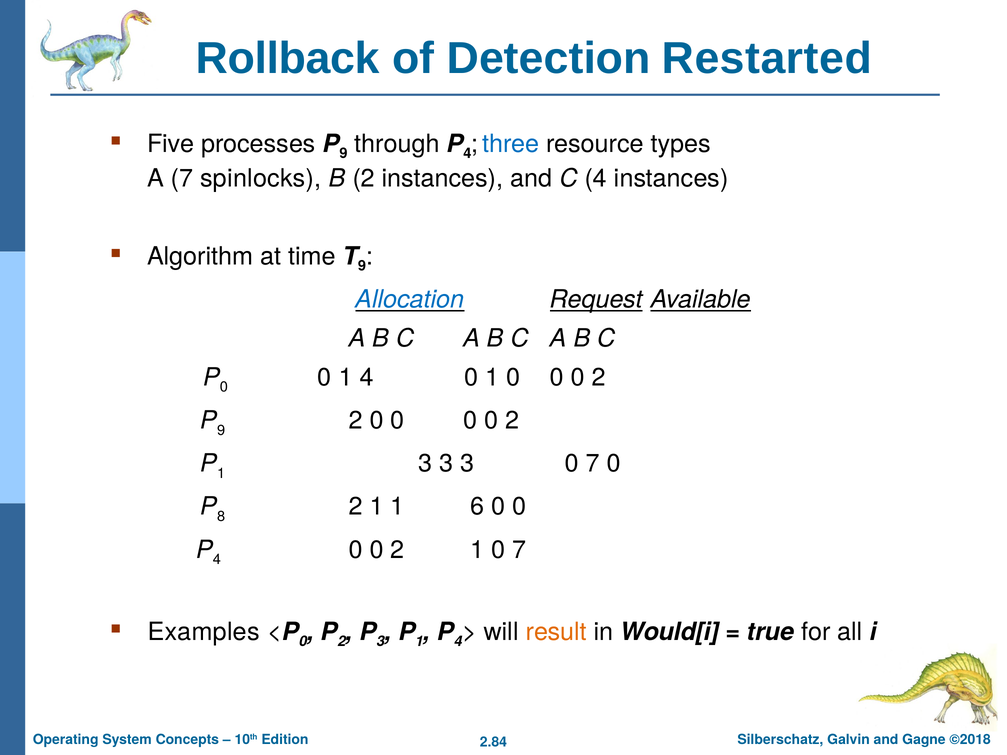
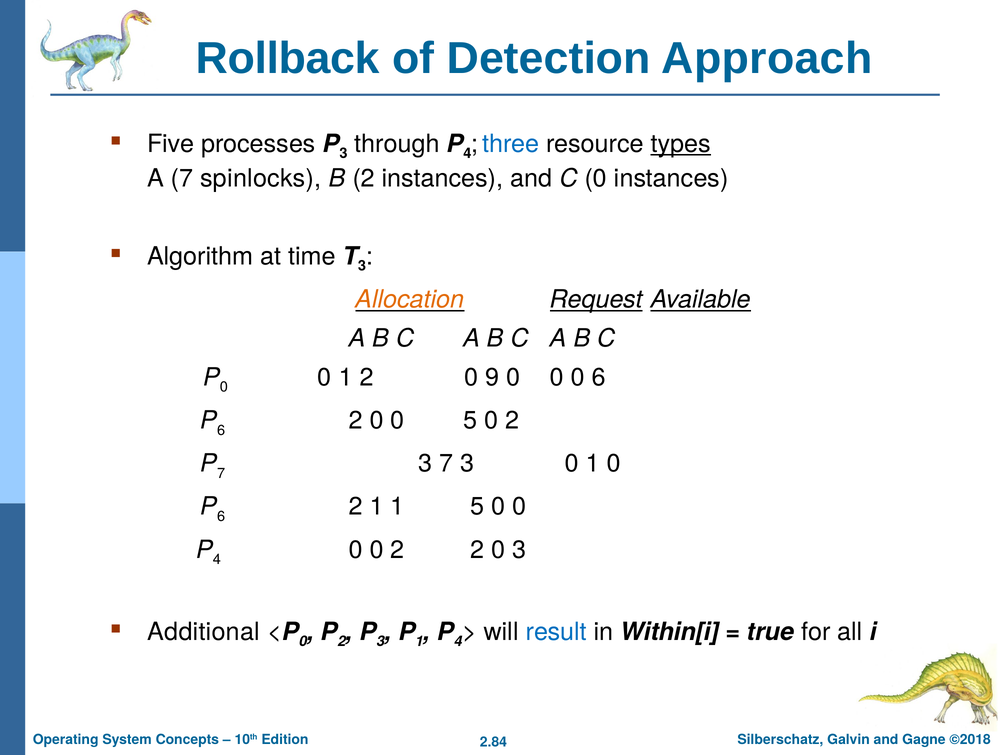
Restarted: Restarted -> Approach (767, 58)
9: 9 -> 3 (344, 154)
types underline: none -> present (681, 144)
C 4: 4 -> 0 (596, 178)
9: 9 -> 3 (362, 266)
Allocation colour: blue -> orange (410, 299)
1 4: 4 -> 2 (367, 377)
1: 1 -> 9 (492, 377)
2: 2 -> 6 (599, 377)
9: 9 -> 6 (221, 430)
2 0 0 0: 0 -> 5 (470, 421)
1: 1 -> 7 (221, 474)
3: 3 -> 7 (446, 464)
3 0 7: 7 -> 1 (593, 464)
8: 8 -> 6 (221, 517)
1 6: 6 -> 5 (477, 507)
0 2 1: 1 -> 2 (477, 550)
7: 7 -> 3 (519, 550)
Examples: Examples -> Additional (204, 632)
result colour: orange -> blue (556, 632)
Would[i: Would[i -> Within[i (670, 632)
